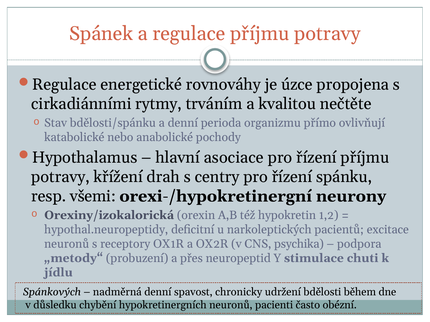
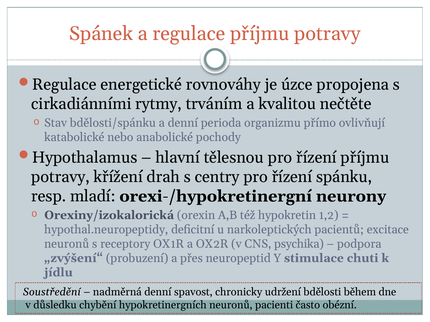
asociace: asociace -> tělesnou (234, 158)
všemi: všemi -> mladí (93, 197)
„metody“: „metody“ -> „zvýšení“ (74, 258)
Spánkových: Spánkových -> Soustředění (52, 292)
